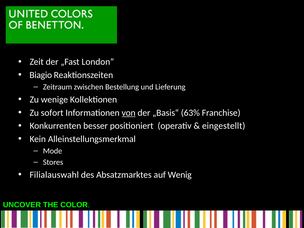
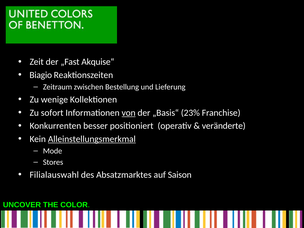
London“: London“ -> Akquise“ (98, 62)
63%: 63% -> 23% (190, 113)
eingestellt: eingestellt -> veränderte (224, 126)
Alleinstellungsmerkmal underline: none -> present (92, 139)
Wenig: Wenig -> Saison (180, 175)
